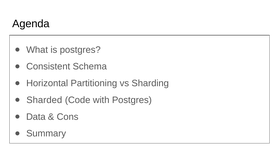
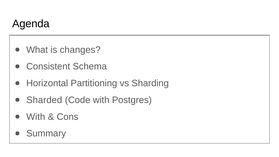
is postgres: postgres -> changes (80, 50)
Data: Data -> With (36, 117)
